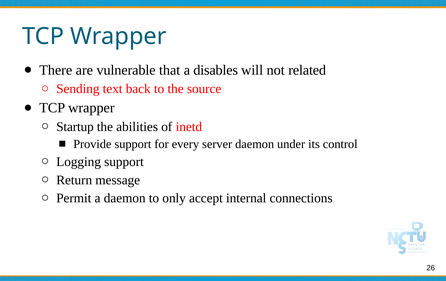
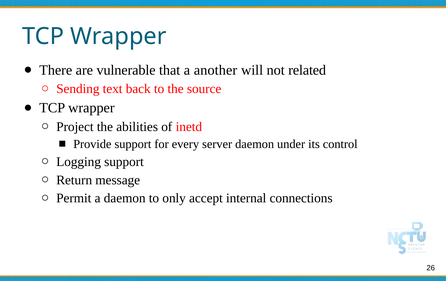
disables: disables -> another (216, 70)
Startup: Startup -> Project (75, 127)
